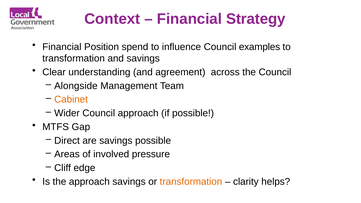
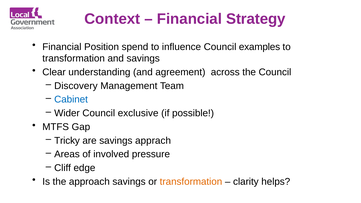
Alongside: Alongside -> Discovery (76, 86)
Cabinet colour: orange -> blue (71, 100)
Council approach: approach -> exclusive (138, 113)
Direct: Direct -> Tricky (67, 141)
savings possible: possible -> apprach (153, 141)
